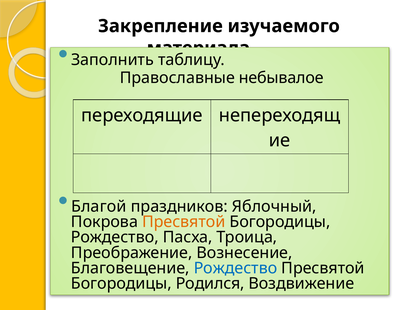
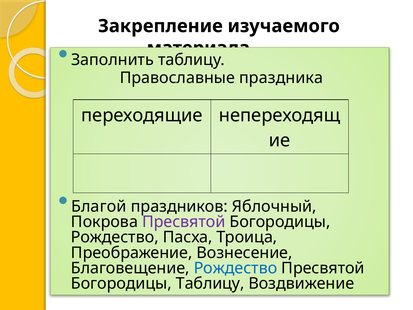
небывалое: небывалое -> праздника (281, 78)
Пресвятой colour: orange -> purple (184, 222)
Богородицы Родился: Родился -> Таблицу (210, 283)
